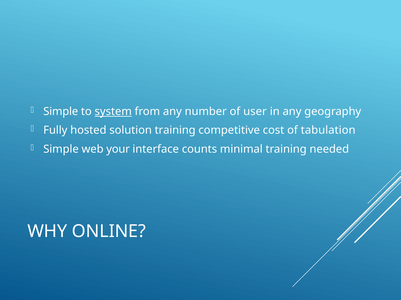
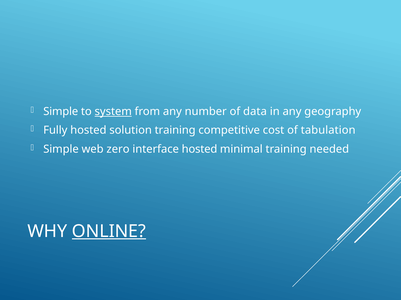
user: user -> data (255, 112)
your: your -> zero (118, 150)
interface counts: counts -> hosted (200, 150)
ONLINE underline: none -> present (109, 232)
